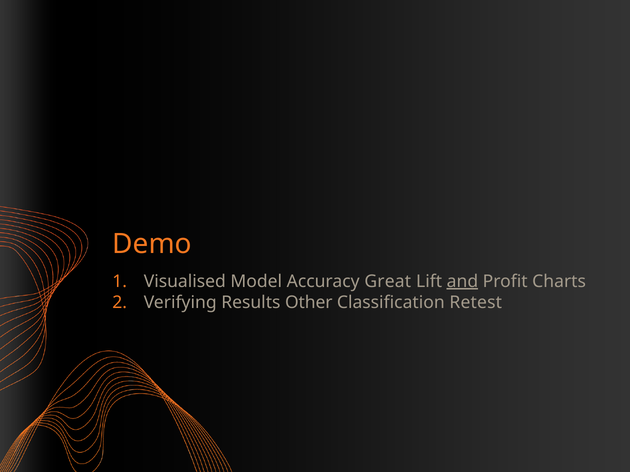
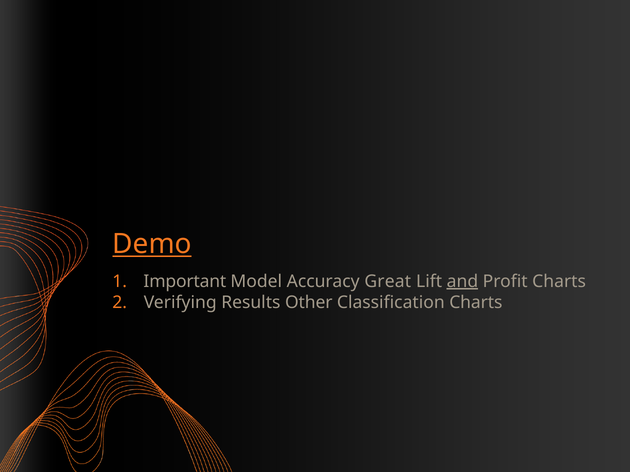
Demo underline: none -> present (152, 244)
Visualised: Visualised -> Important (185, 282)
Classification Retest: Retest -> Charts (476, 303)
